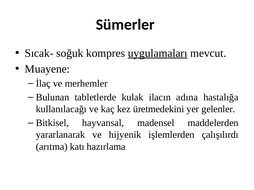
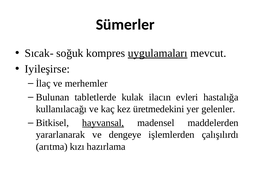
Muayene: Muayene -> Iyileşirse (47, 69)
adına: adına -> evleri (187, 98)
hayvansal underline: none -> present (103, 123)
hijyenik: hijyenik -> dengeye (125, 135)
katı: katı -> kızı (77, 147)
